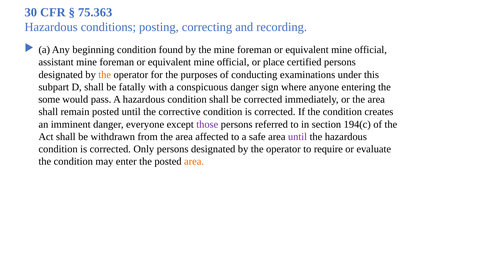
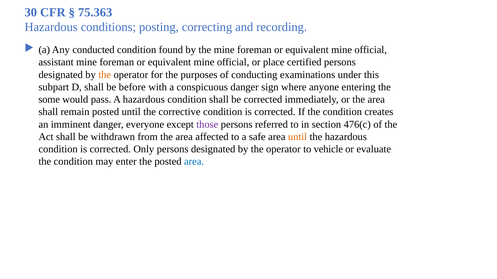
beginning: beginning -> conducted (94, 50)
fatally: fatally -> before (132, 87)
194(c: 194(c -> 476(c (357, 125)
until colour: purple -> orange (298, 137)
require: require -> vehicle (328, 149)
area colour: orange -> blue (194, 162)
